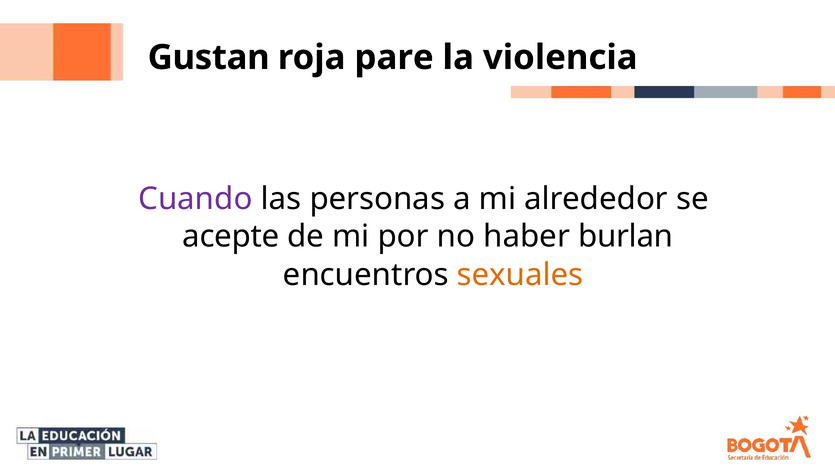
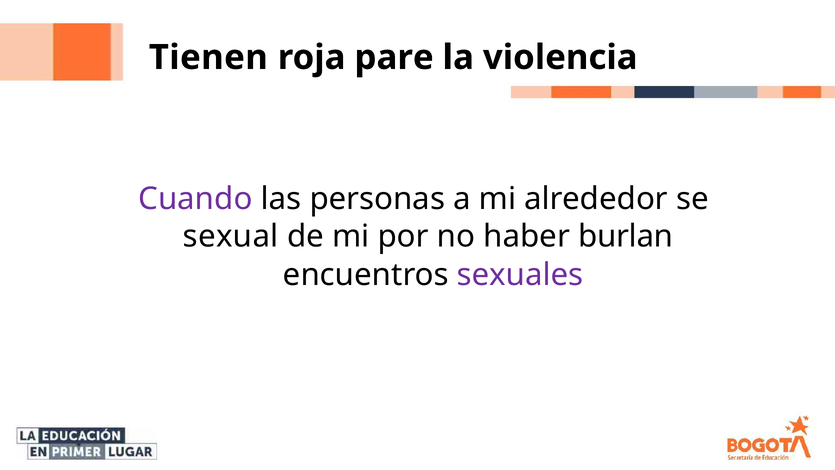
Gustan: Gustan -> Tienen (208, 57)
acepte: acepte -> sexual (231, 236)
sexuales colour: orange -> purple (520, 274)
